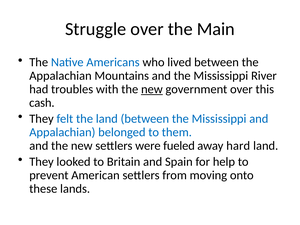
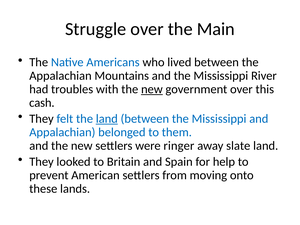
land underline: none -> present (107, 119)
fueled: fueled -> ringer (179, 146)
hard: hard -> slate (238, 146)
